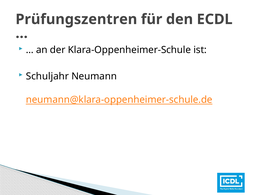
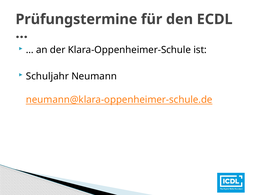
Prüfungszentren: Prüfungszentren -> Prüfungstermine (76, 19)
